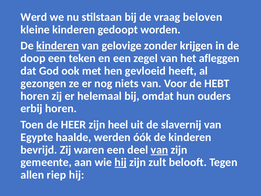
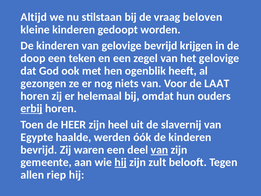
Werd: Werd -> Altijd (34, 17)
kinderen underline: present -> none (58, 46)
gelovige zonder: zonder -> bevrijd (161, 46)
het afleggen: afleggen -> gelovige (219, 58)
gevloeid: gevloeid -> ogenblik (145, 71)
HEBT: HEBT -> LAAT (217, 83)
erbij underline: none -> present (32, 108)
